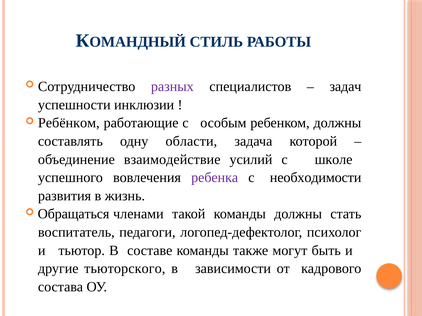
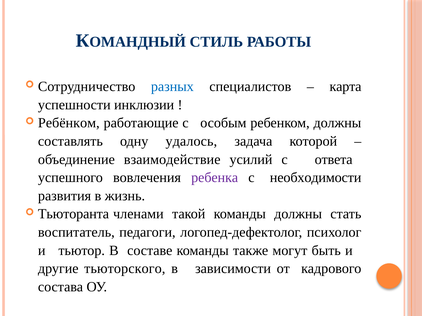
разных colour: purple -> blue (172, 87)
задач: задач -> карта (345, 87)
области: области -> удалось (191, 141)
школе: школе -> ответа (334, 160)
Обращаться: Обращаться -> Тьюторанта (73, 214)
